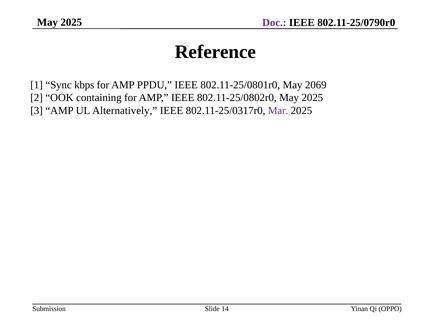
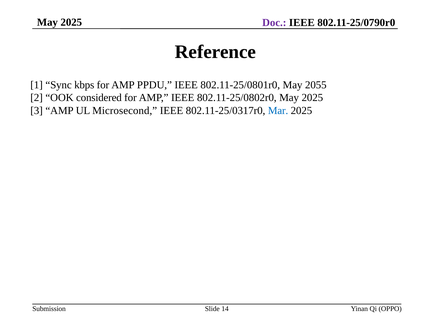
2069: 2069 -> 2055 (316, 85)
containing: containing -> considered (99, 98)
Alternatively: Alternatively -> Microsecond (125, 111)
Mar colour: purple -> blue (278, 111)
